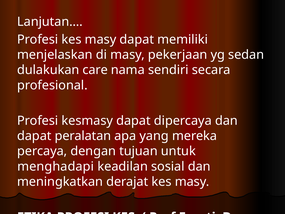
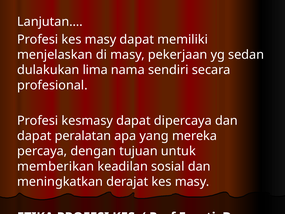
care: care -> lima (95, 70)
menghadapi: menghadapi -> memberikan (56, 166)
